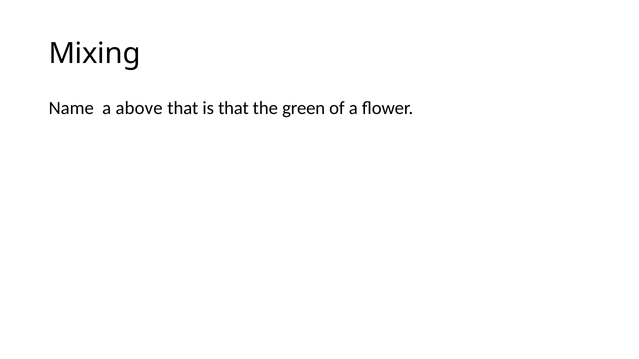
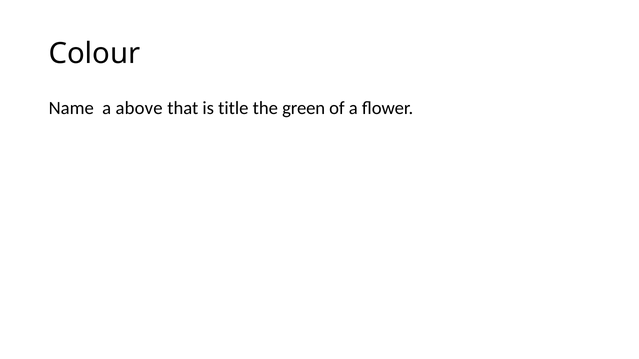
Mixing: Mixing -> Colour (94, 54)
is that: that -> title (233, 108)
